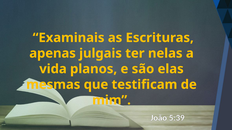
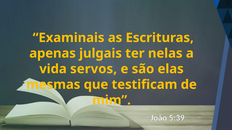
planos: planos -> servos (94, 69)
